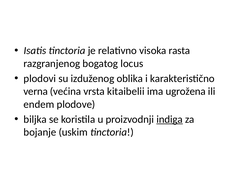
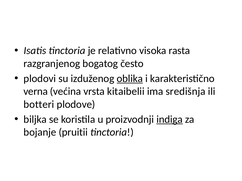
locus: locus -> često (132, 64)
oblika underline: none -> present (130, 79)
ugrožena: ugrožena -> središnja (186, 92)
endem: endem -> botteri (39, 105)
uskim: uskim -> pruitii (73, 133)
